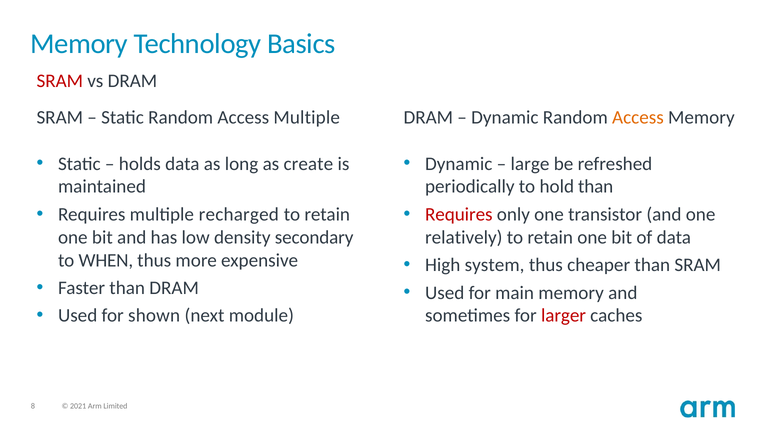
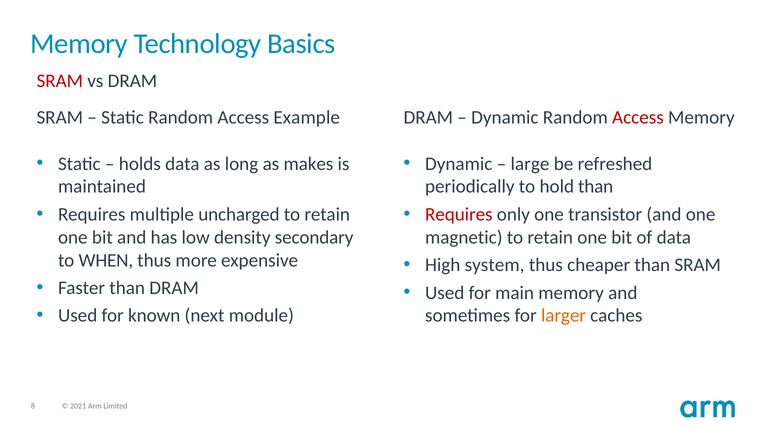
Access Multiple: Multiple -> Example (307, 117)
Access colour: orange -> red (638, 117)
create: create -> makes (308, 164)
recharged: recharged -> uncharged (239, 215)
relatively: relatively -> magnetic (464, 237)
shown: shown -> known (154, 316)
larger colour: red -> orange (563, 316)
